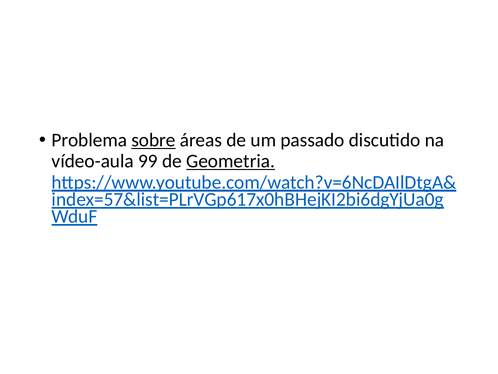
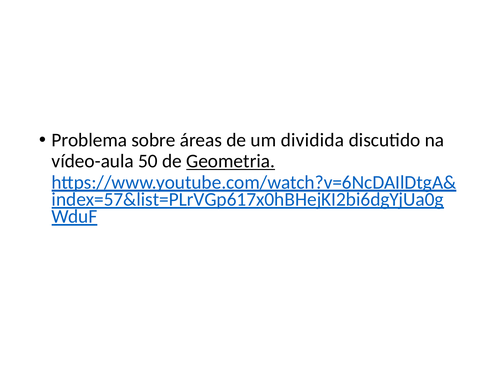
sobre underline: present -> none (154, 140)
passado: passado -> dividida (312, 140)
99: 99 -> 50 (148, 161)
